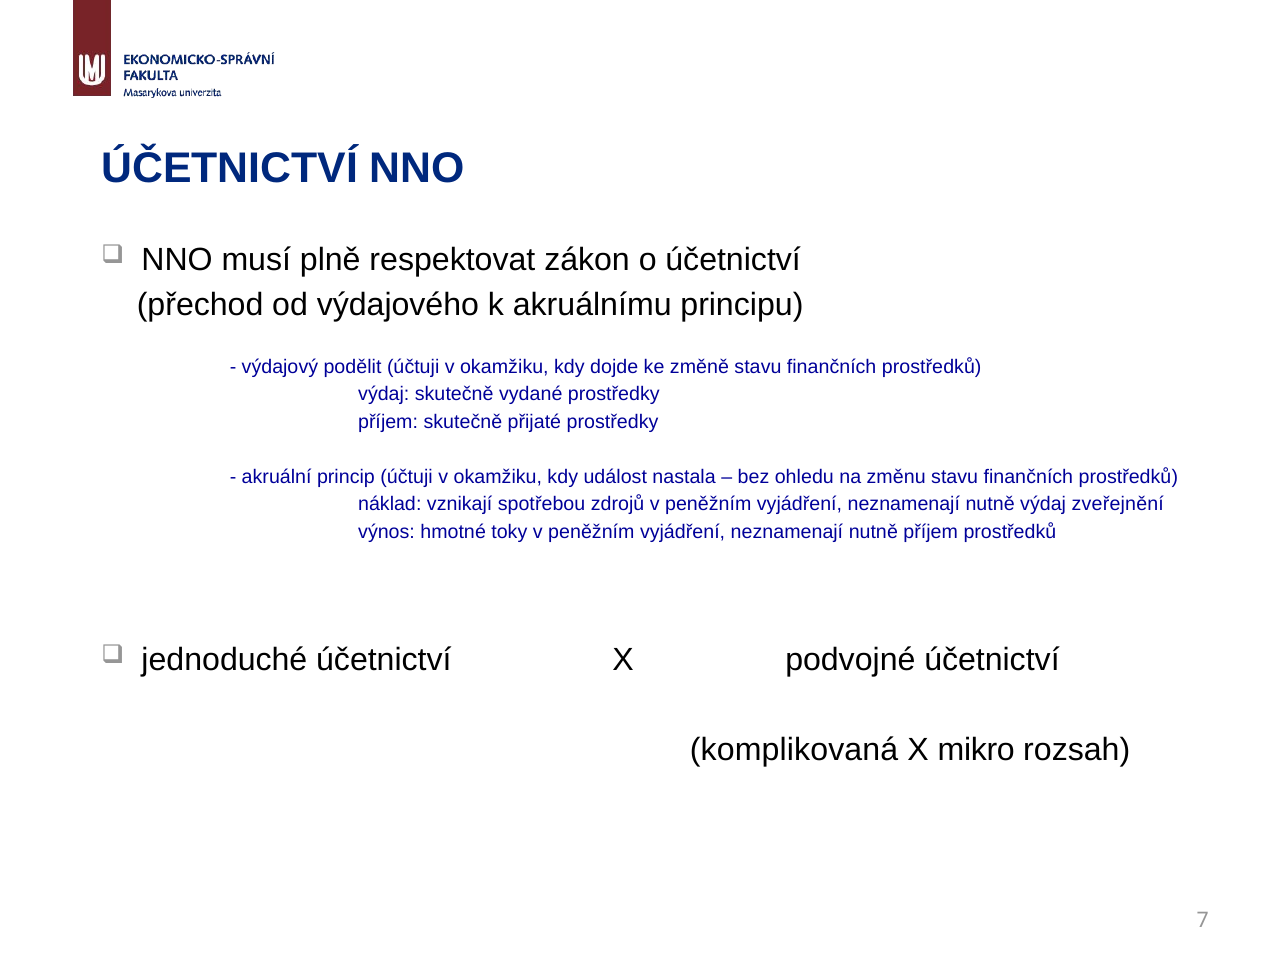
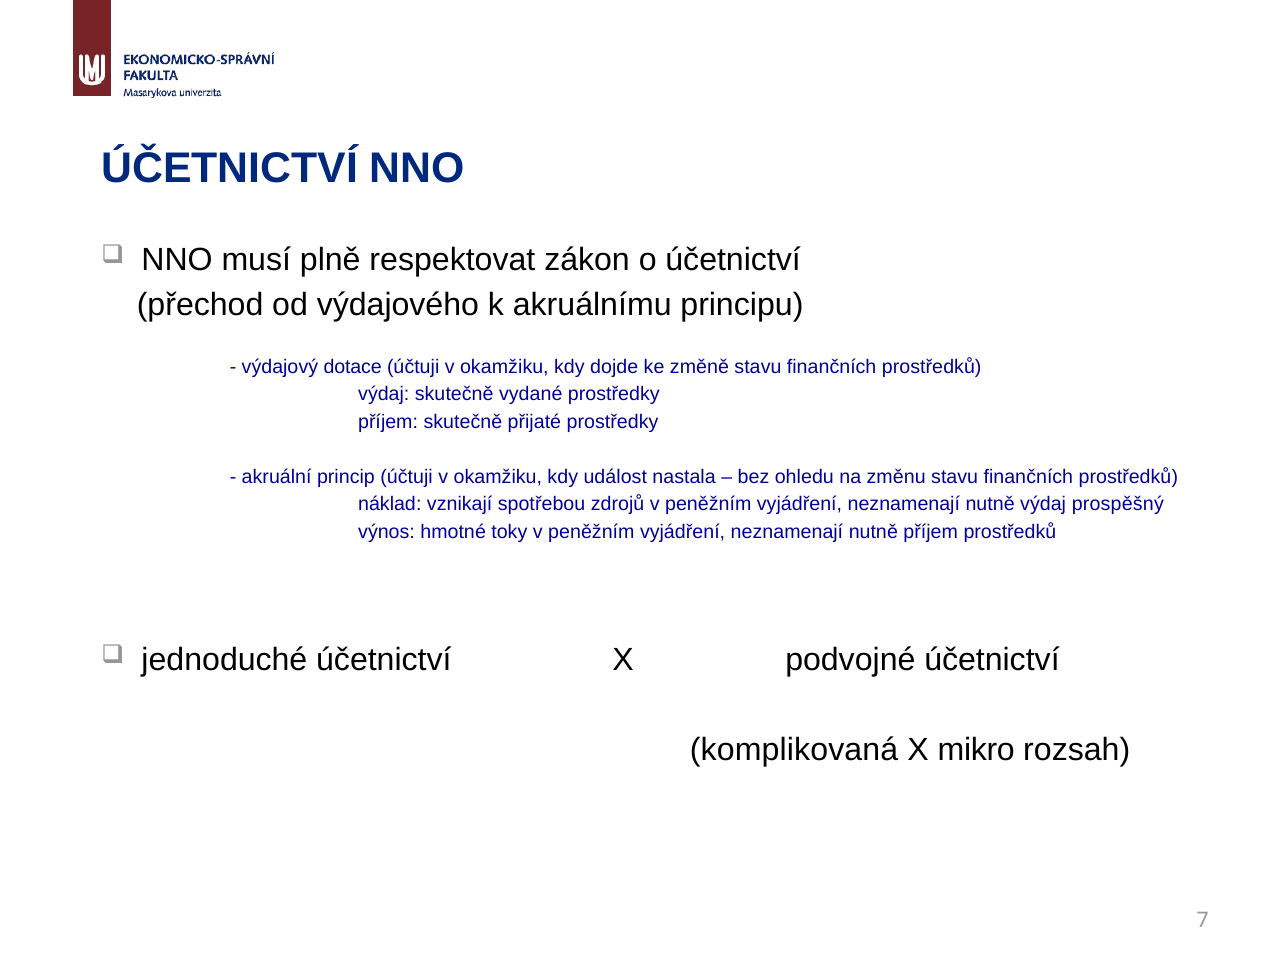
podělit: podělit -> dotace (353, 367)
zveřejnění: zveřejnění -> prospěšný (1118, 504)
